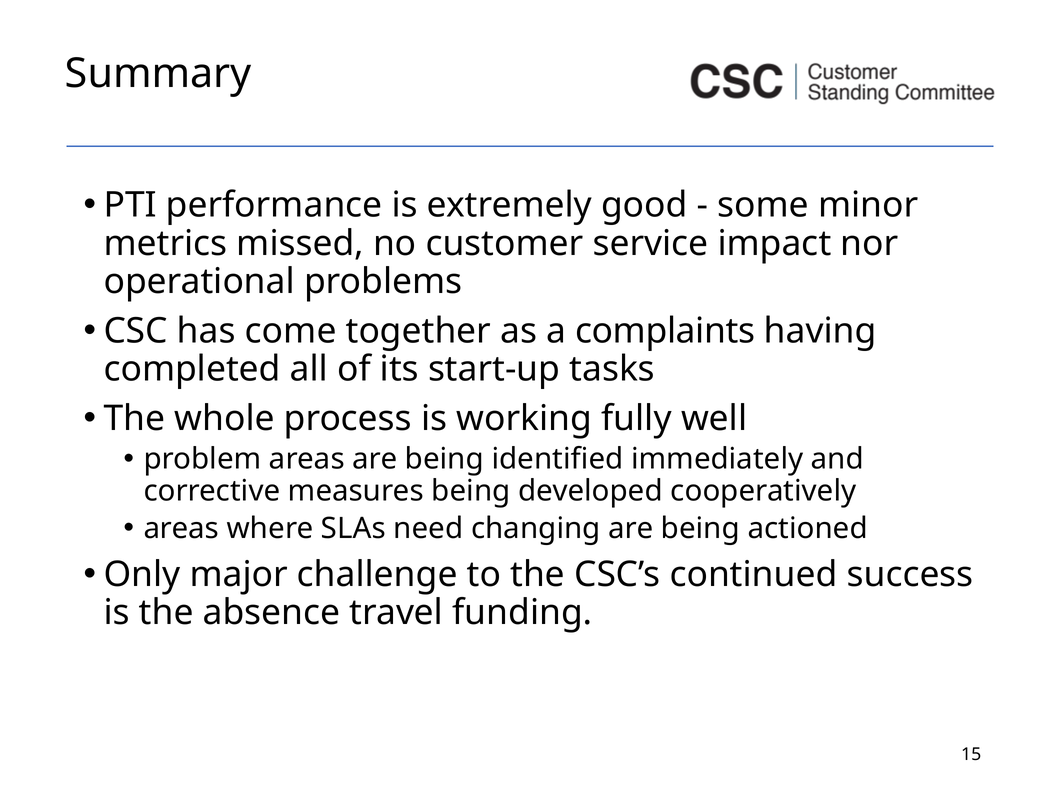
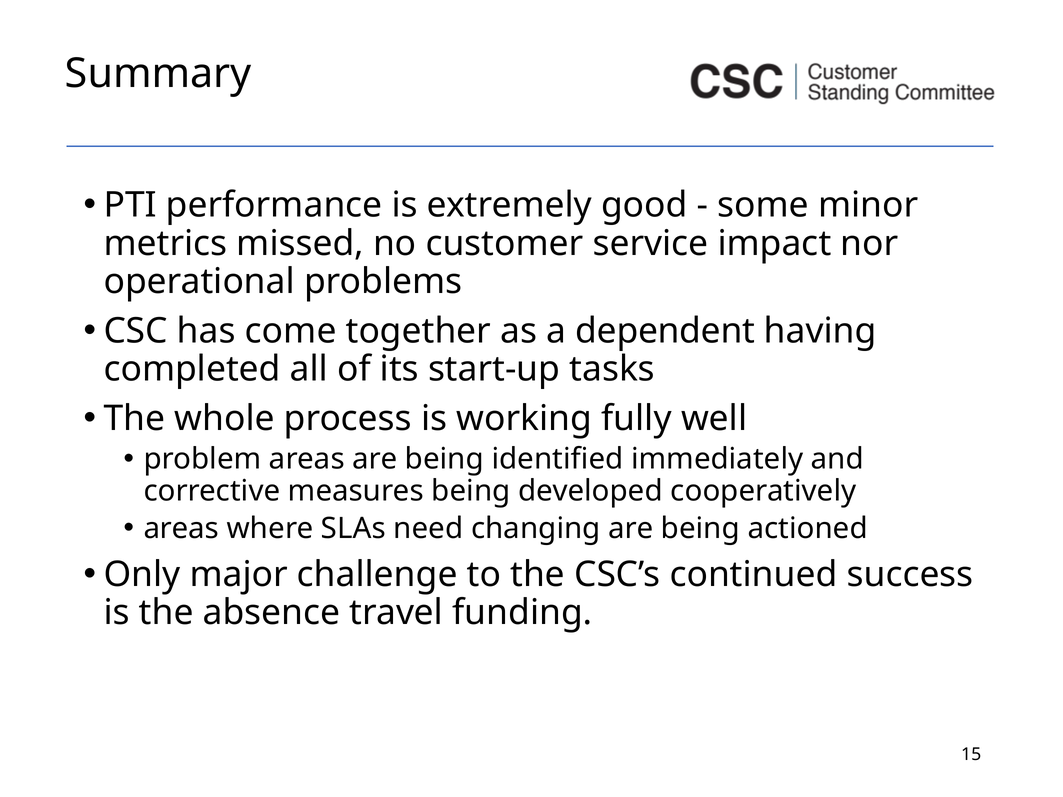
complaints: complaints -> dependent (665, 331)
